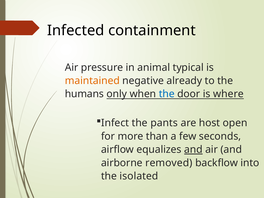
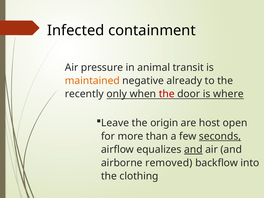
typical: typical -> transit (188, 67)
humans: humans -> recently (84, 94)
the colour: blue -> red (167, 94)
Infect: Infect -> Leave (115, 123)
pants: pants -> origin (164, 123)
seconds underline: none -> present (220, 136)
isolated: isolated -> clothing (139, 176)
